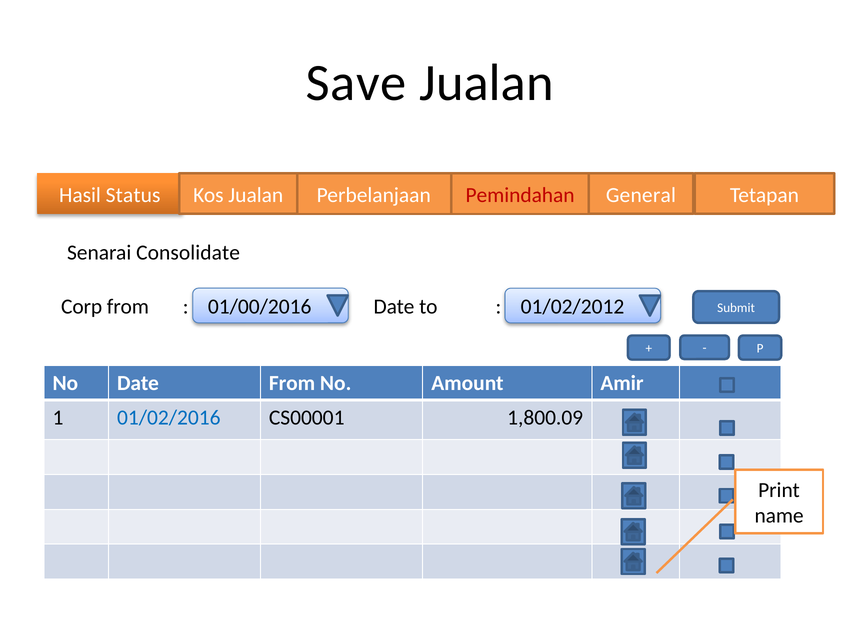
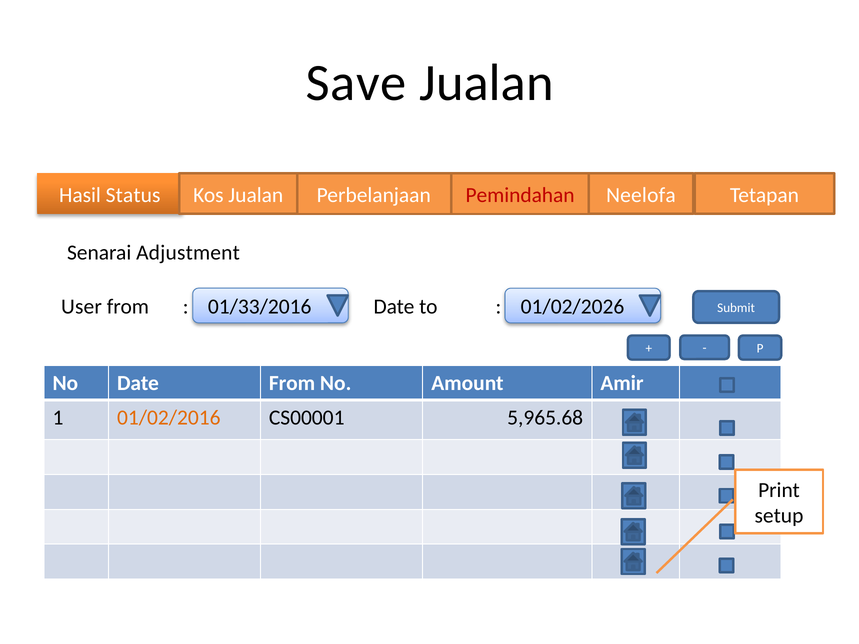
General: General -> Neelofa (641, 195)
Consolidate: Consolidate -> Adjustment (188, 253)
Corp: Corp -> User (81, 307)
01/00/2016: 01/00/2016 -> 01/33/2016 (260, 307)
01/02/2012: 01/02/2012 -> 01/02/2026 (572, 307)
01/02/2016 colour: blue -> orange (169, 418)
1,800.09: 1,800.09 -> 5,965.68 (545, 418)
name: name -> setup (779, 516)
